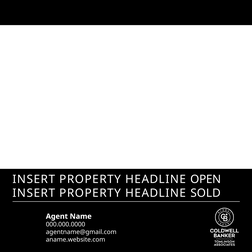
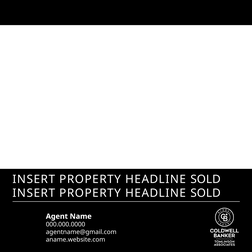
OPEN: OPEN -> SOLD (206, 179)
